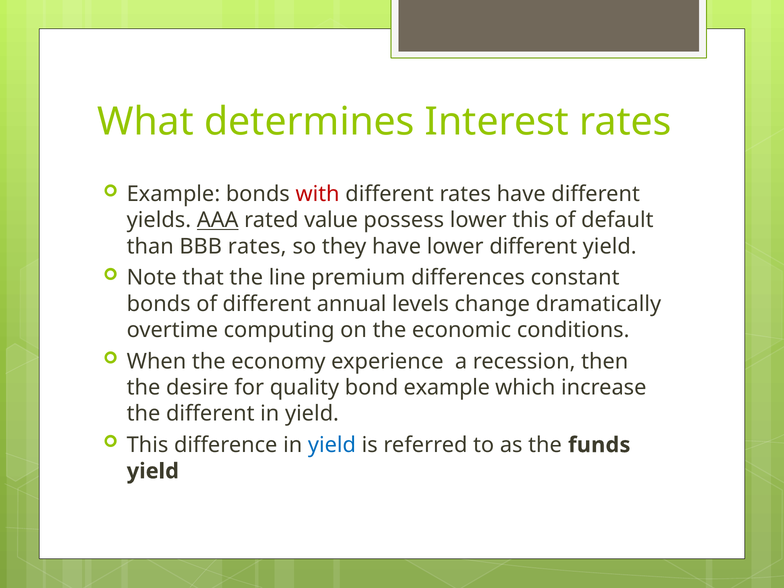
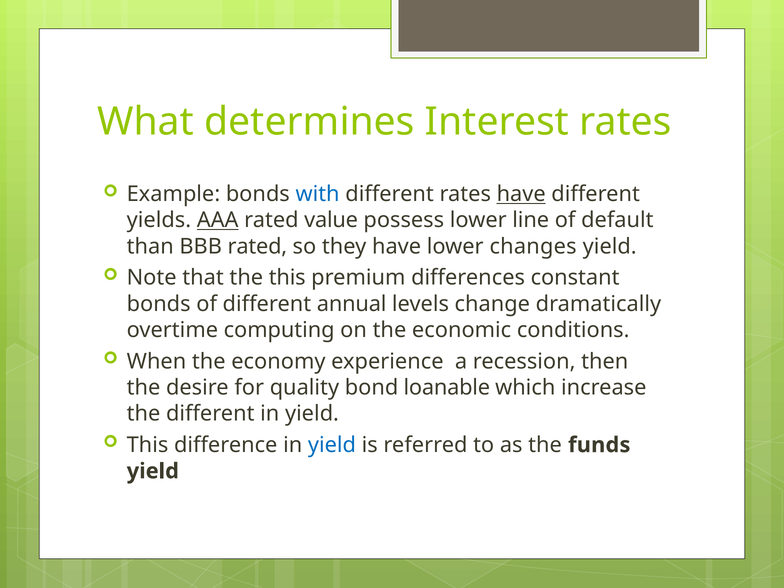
with colour: red -> blue (318, 194)
have underline: none -> present (521, 194)
lower this: this -> line (531, 220)
BBB rates: rates -> rated (257, 246)
lower different: different -> changes (533, 246)
the line: line -> this (287, 278)
bond example: example -> loanable (447, 387)
